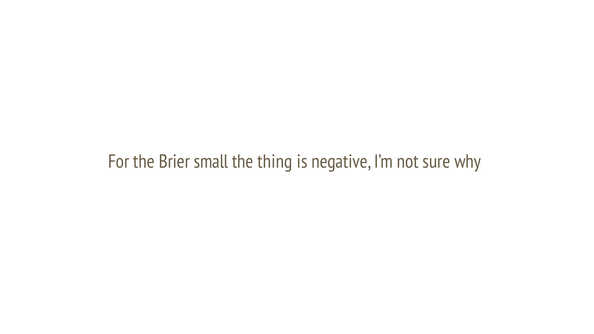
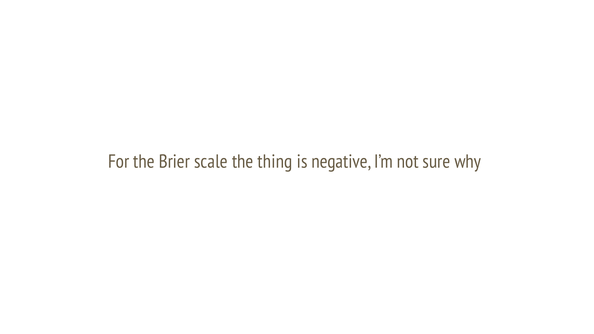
small: small -> scale (211, 162)
